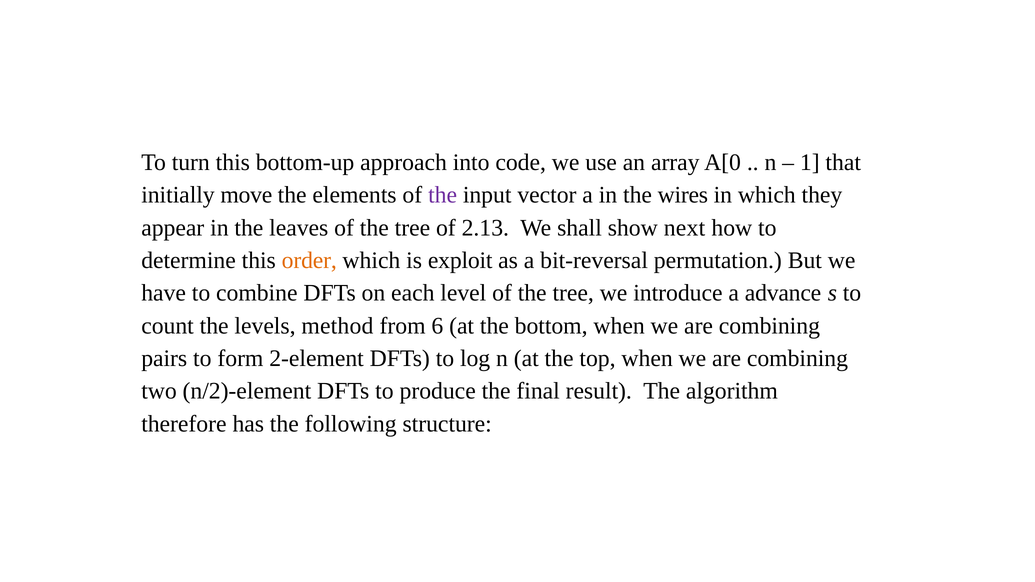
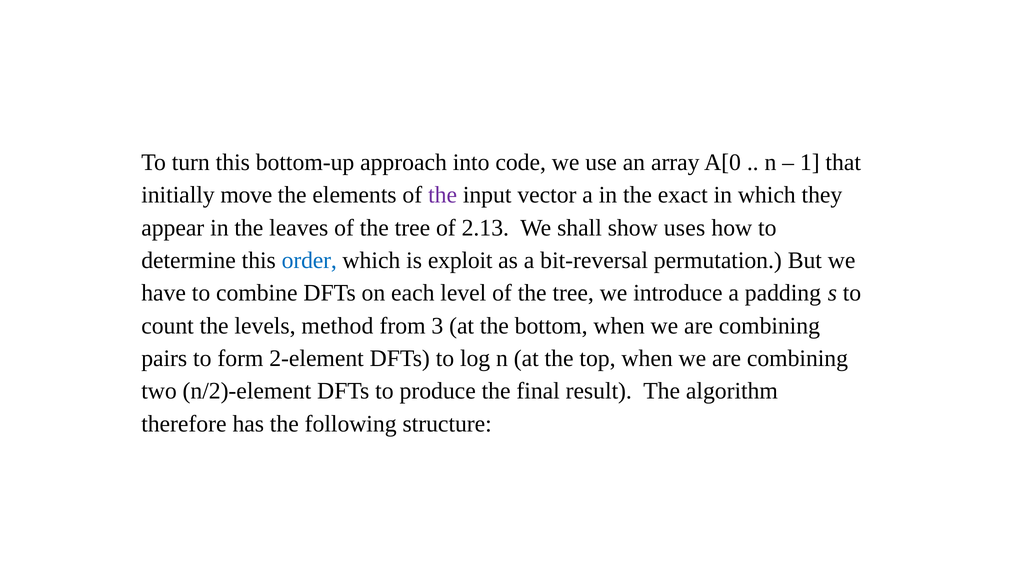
wires: wires -> exact (683, 195)
next: next -> uses (685, 228)
order colour: orange -> blue (309, 260)
advance: advance -> padding (783, 293)
6: 6 -> 3 (437, 326)
